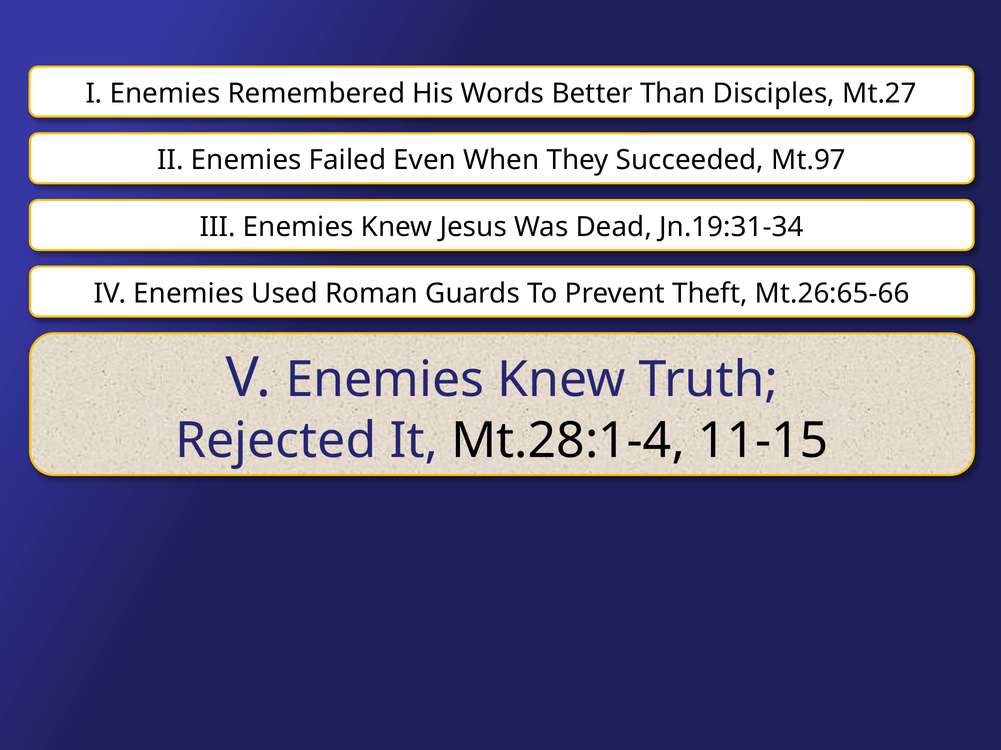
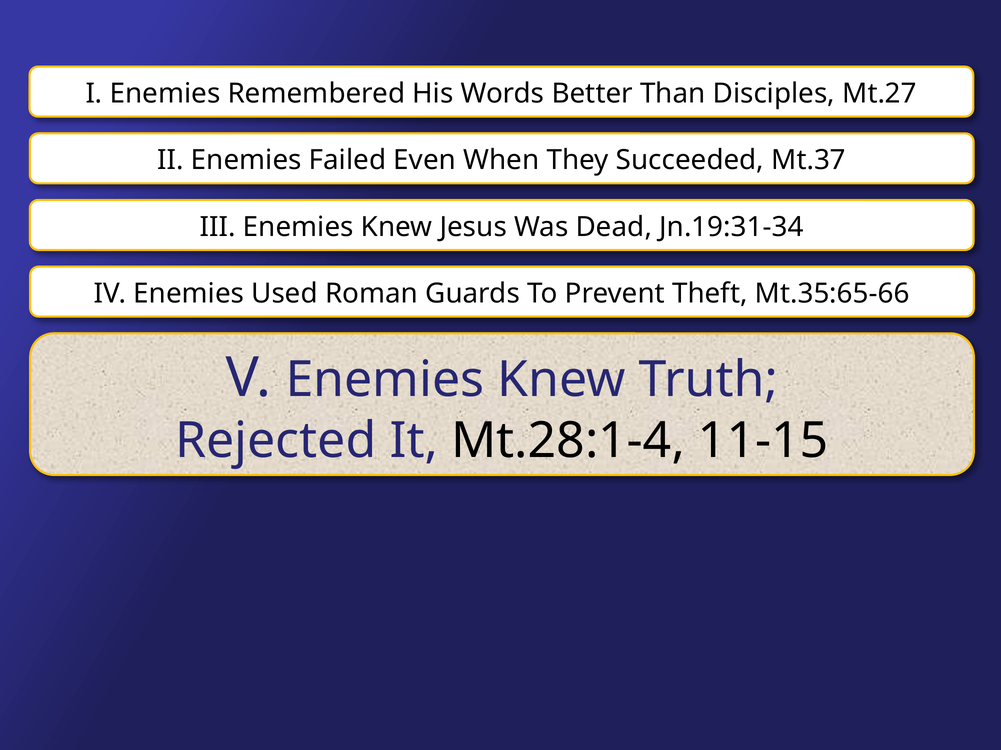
Mt.97: Mt.97 -> Mt.37 (809, 160)
Mt.26:65-66: Mt.26:65-66 -> Mt.35:65-66 (832, 294)
